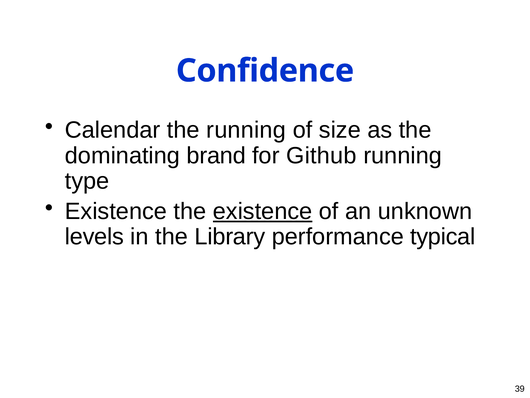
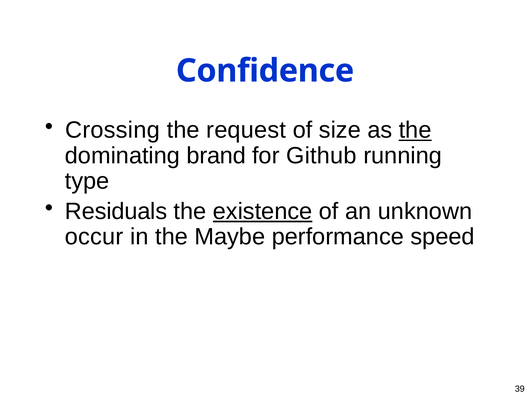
Calendar: Calendar -> Crossing (113, 130)
the running: running -> request (246, 130)
the underline: none -> present (415, 130)
Existence: Existence -> Residuals (116, 211)
levels: levels -> occur (94, 237)
Library: Library -> Maybe (230, 237)
typical: typical -> speed (443, 237)
